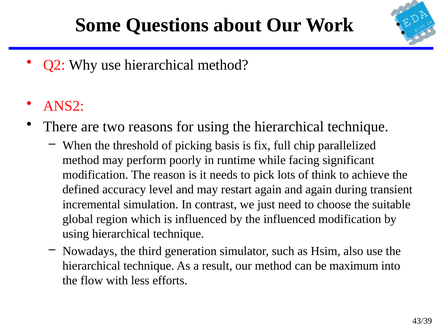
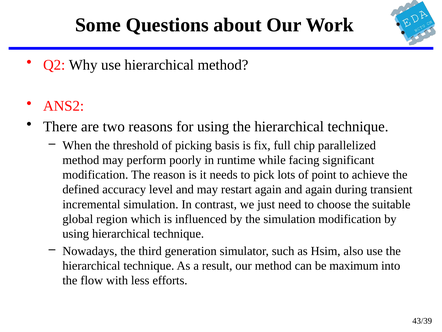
think: think -> point (324, 175)
the influenced: influenced -> simulation (289, 219)
